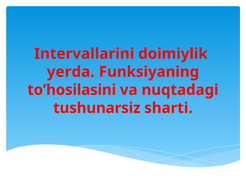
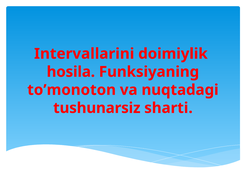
yerda: yerda -> hosila (71, 72)
to’hosilasini: to’hosilasini -> to’monoton (72, 90)
